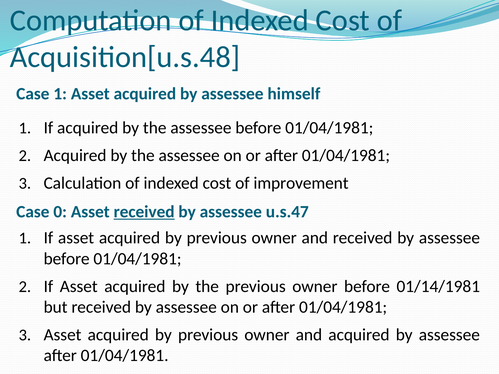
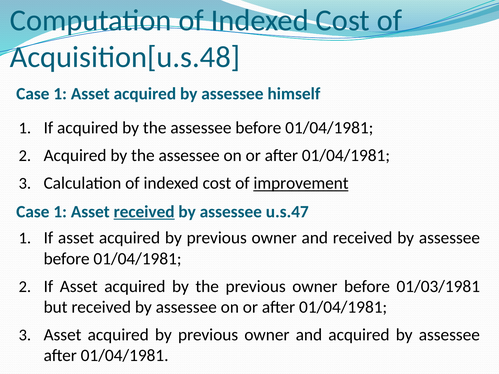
improvement underline: none -> present (301, 183)
0: 0 -> 1 (60, 212)
01/14/1981: 01/14/1981 -> 01/03/1981 (438, 287)
